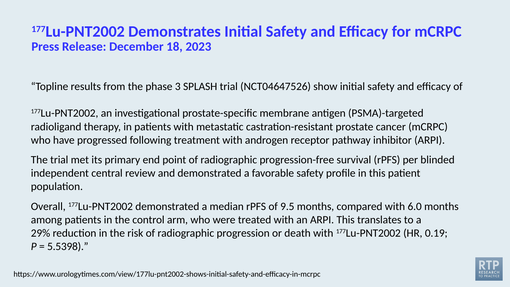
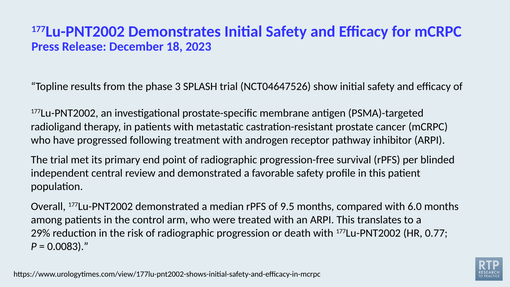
0.19: 0.19 -> 0.77 (436, 233)
5.5398: 5.5398 -> 0.0083 (68, 246)
